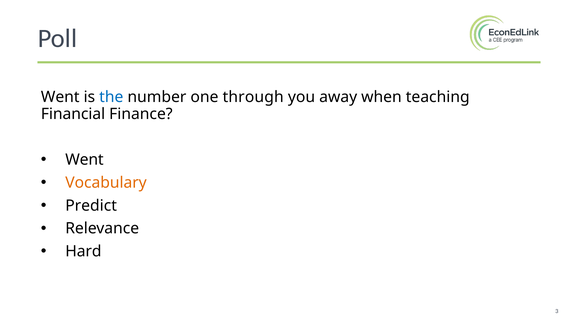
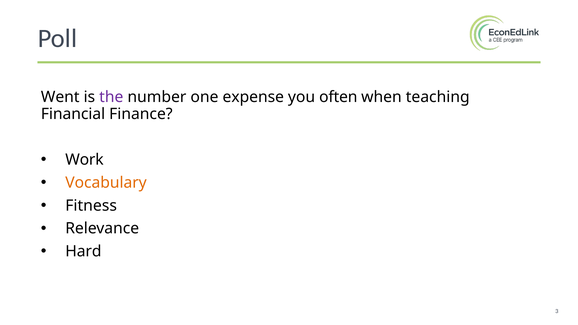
the colour: blue -> purple (111, 97)
through: through -> expense (253, 97)
away: away -> often (338, 97)
Went: Went -> Work (84, 160)
Predict: Predict -> Fitness (91, 206)
